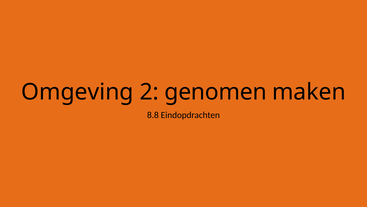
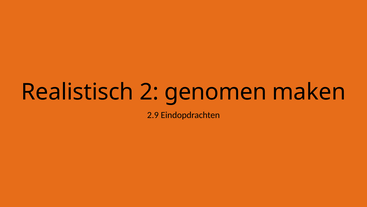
Omgeving: Omgeving -> Realistisch (77, 92)
8.8: 8.8 -> 2.9 (153, 115)
